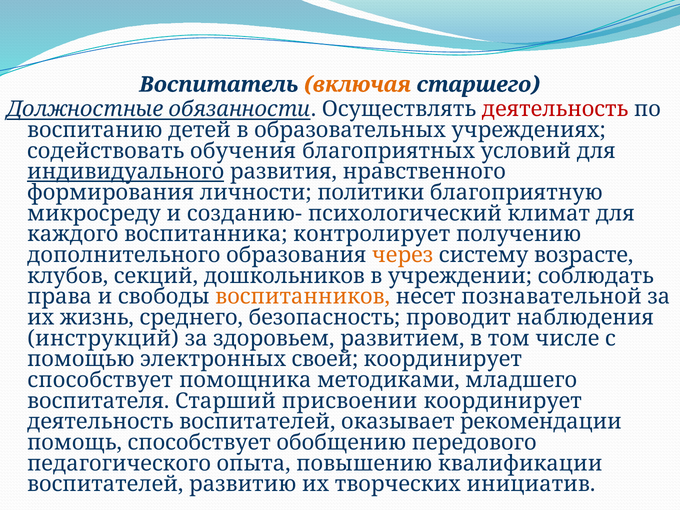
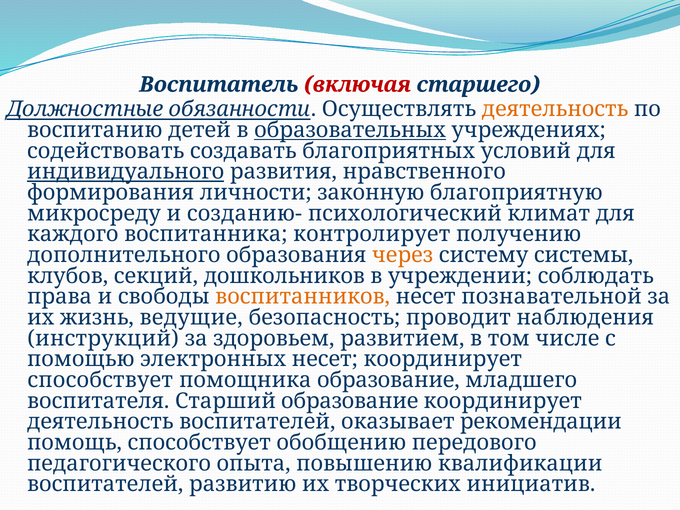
включая colour: orange -> red (358, 85)
деятельность colour: red -> orange (555, 109)
образовательных underline: none -> present (350, 130)
обучения: обучения -> создавать (243, 151)
политики: политики -> законную (371, 193)
возрасте: возрасте -> системы (584, 255)
среднего: среднего -> ведущие (191, 318)
электронных своей: своей -> несет (325, 359)
помощника методиками: методиками -> образование (388, 380)
Старший присвоении: присвоении -> образование (350, 401)
